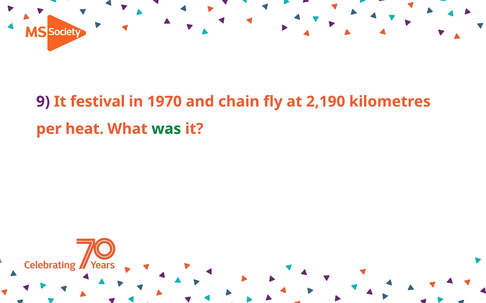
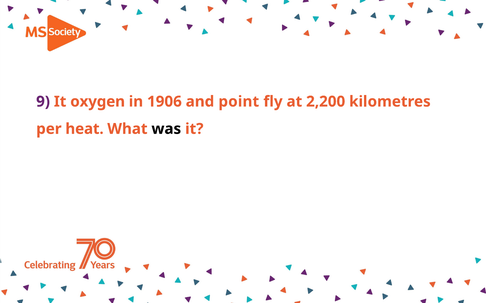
festival: festival -> oxygen (98, 102)
1970: 1970 -> 1906 (164, 102)
chain: chain -> point (239, 102)
2,190: 2,190 -> 2,200 (326, 102)
was colour: green -> black (166, 129)
